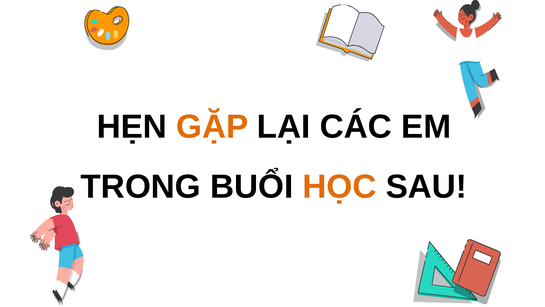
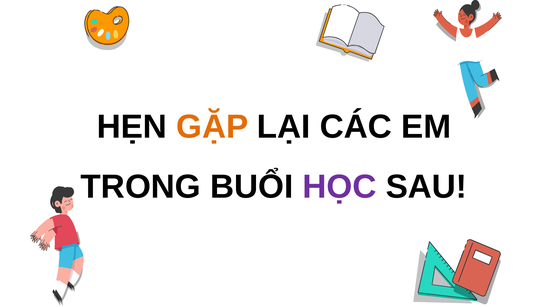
HỌC colour: orange -> purple (340, 187)
